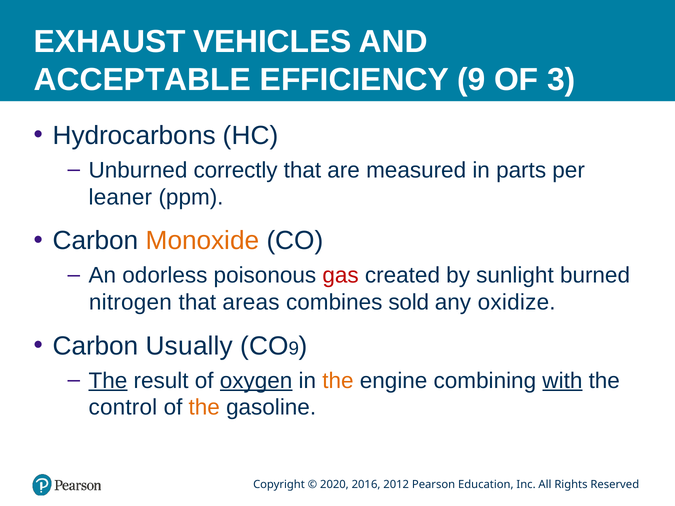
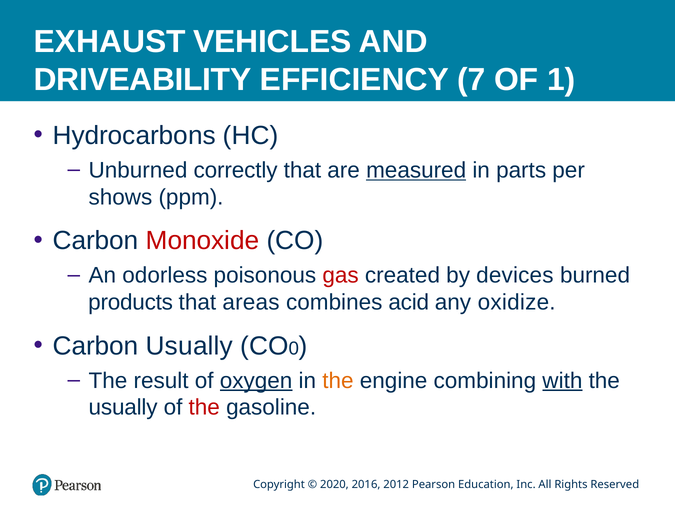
ACCEPTABLE: ACCEPTABLE -> DRIVEABILITY (143, 80)
EFFICIENCY 9: 9 -> 7 (471, 80)
3: 3 -> 1 (561, 80)
measured underline: none -> present (416, 170)
leaner: leaner -> shows (120, 197)
Monoxide colour: orange -> red (203, 241)
sunlight: sunlight -> devices (515, 276)
nitrogen: nitrogen -> products (131, 303)
sold: sold -> acid (409, 303)
CO 9: 9 -> 0 (294, 349)
The underline: present -> none (108, 381)
control: control -> usually (123, 408)
the colour: orange -> red (204, 408)
